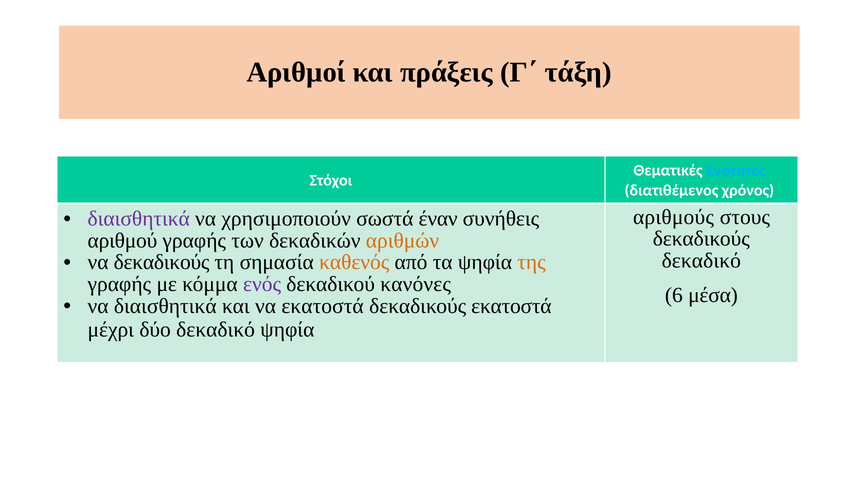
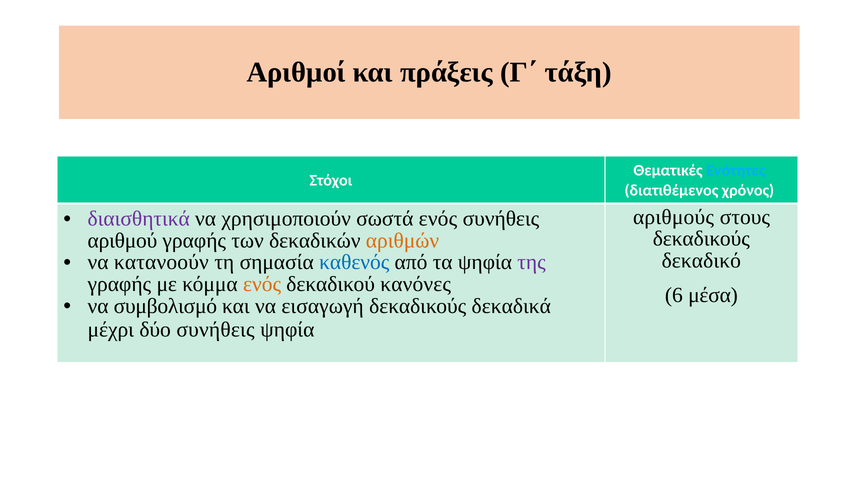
σωστά έναν: έναν -> ενός (438, 219)
να δεκαδικούς: δεκαδικούς -> κατανοούν (161, 262)
καθενός colour: orange -> blue (354, 262)
της colour: orange -> purple (532, 262)
ενός colour: purple -> orange (262, 284)
να διαισθητικά: διαισθητικά -> συμβολισμό (165, 306)
να εκατοστά: εκατοστά -> εισαγωγή (323, 306)
δεκαδικούς εκατοστά: εκατοστά -> δεκαδικά (511, 306)
δύο δεκαδικό: δεκαδικό -> συνήθεις (215, 330)
